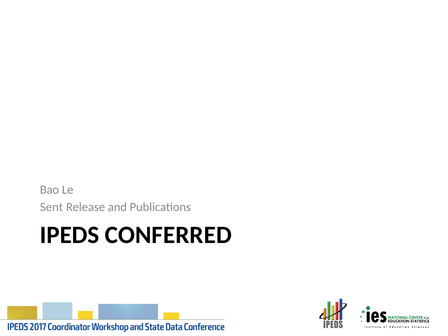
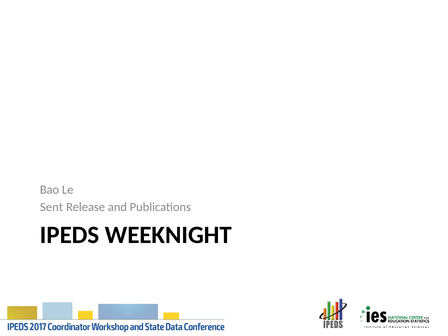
CONFERRED: CONFERRED -> WEEKNIGHT (168, 235)
